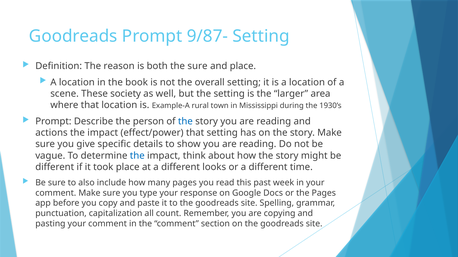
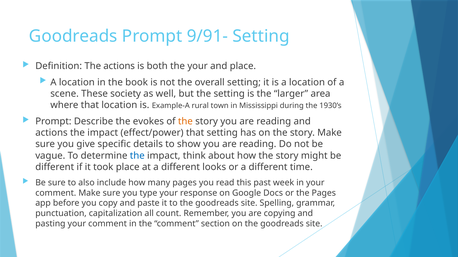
9/87-: 9/87- -> 9/91- (207, 36)
The reason: reason -> actions (119, 66)
the sure: sure -> your (198, 66)
person: person -> evokes (148, 122)
the colour: blue -> orange (185, 122)
